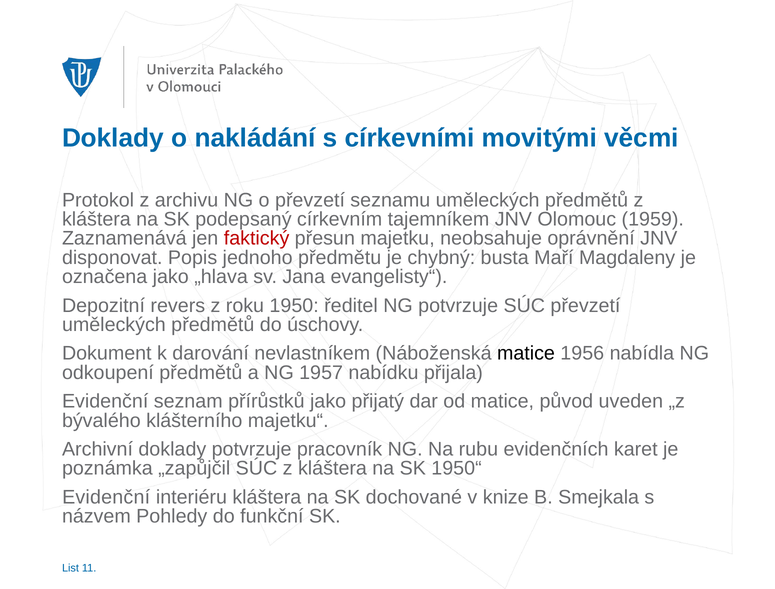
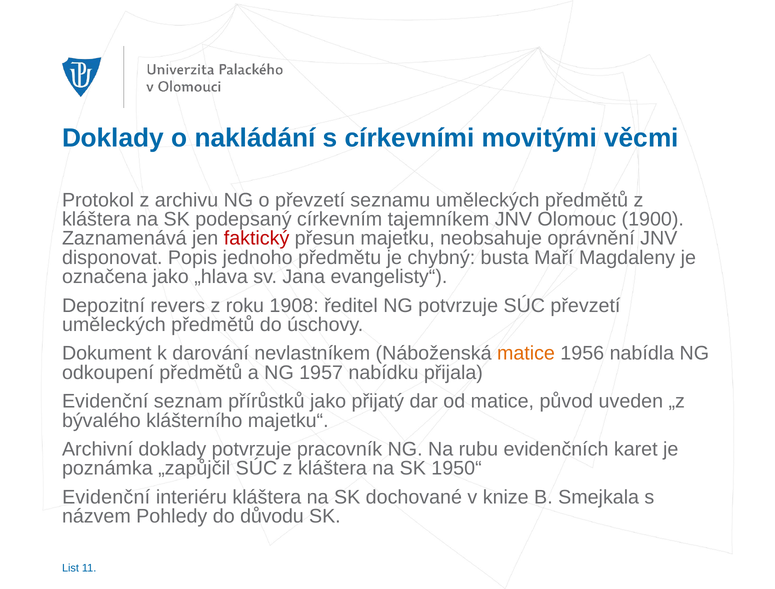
1959: 1959 -> 1900 (653, 219)
1950: 1950 -> 1908 (294, 306)
matice colour: black -> orange (526, 353)
funkční: funkční -> důvodu (272, 516)
